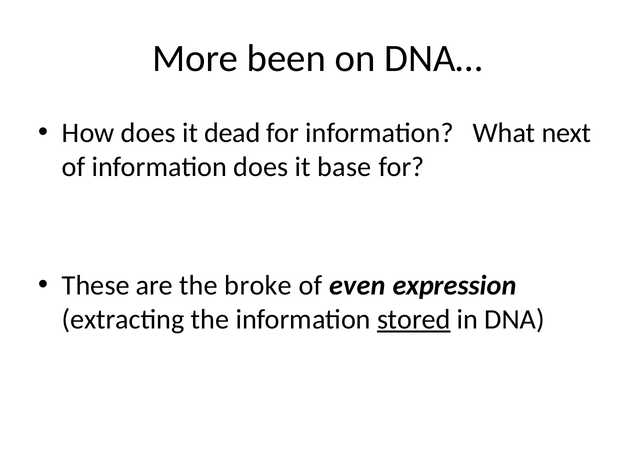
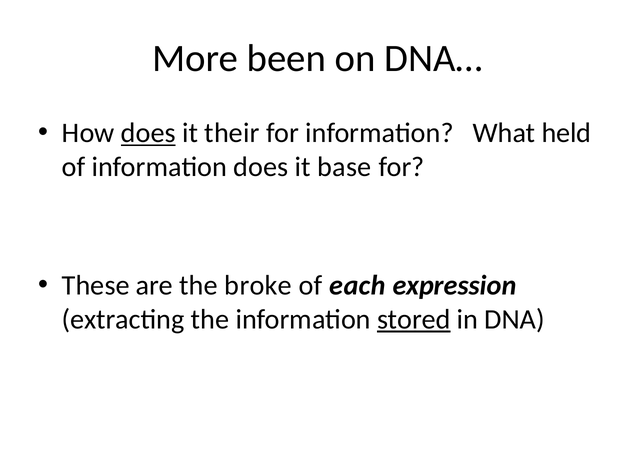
does underline: none -> present (148, 133)
dead: dead -> their (232, 133)
next: next -> held (566, 133)
even: even -> each (358, 286)
